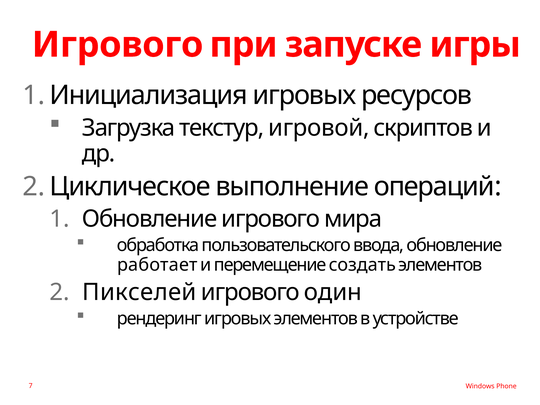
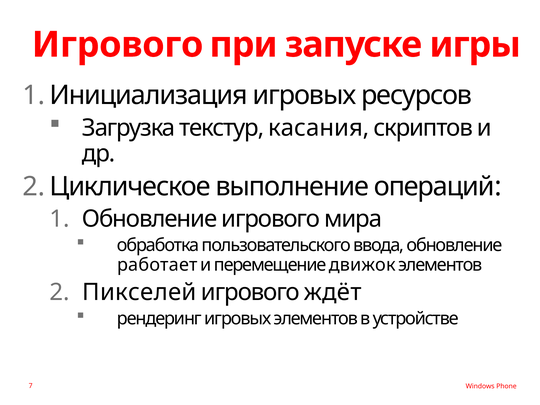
игровой: игровой -> касания (319, 128)
создать: создать -> движок (362, 265)
один: один -> ждёт (333, 292)
